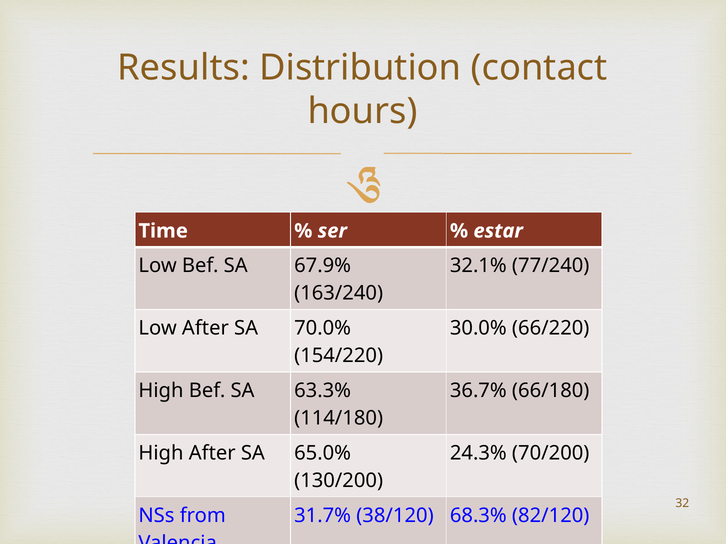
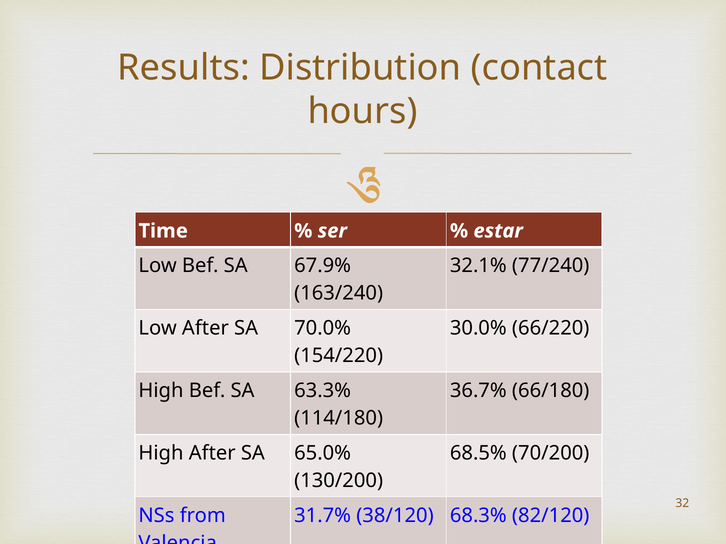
24.3%: 24.3% -> 68.5% (478, 453)
